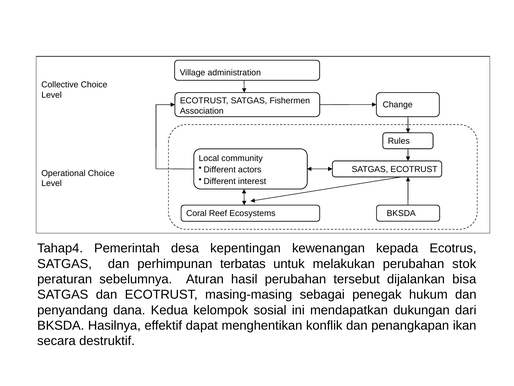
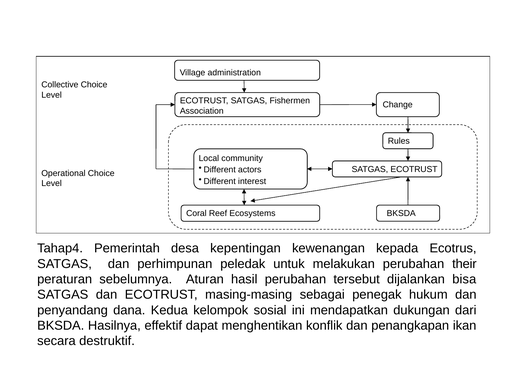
terbatas: terbatas -> peledak (243, 263)
stok: stok -> their (464, 263)
